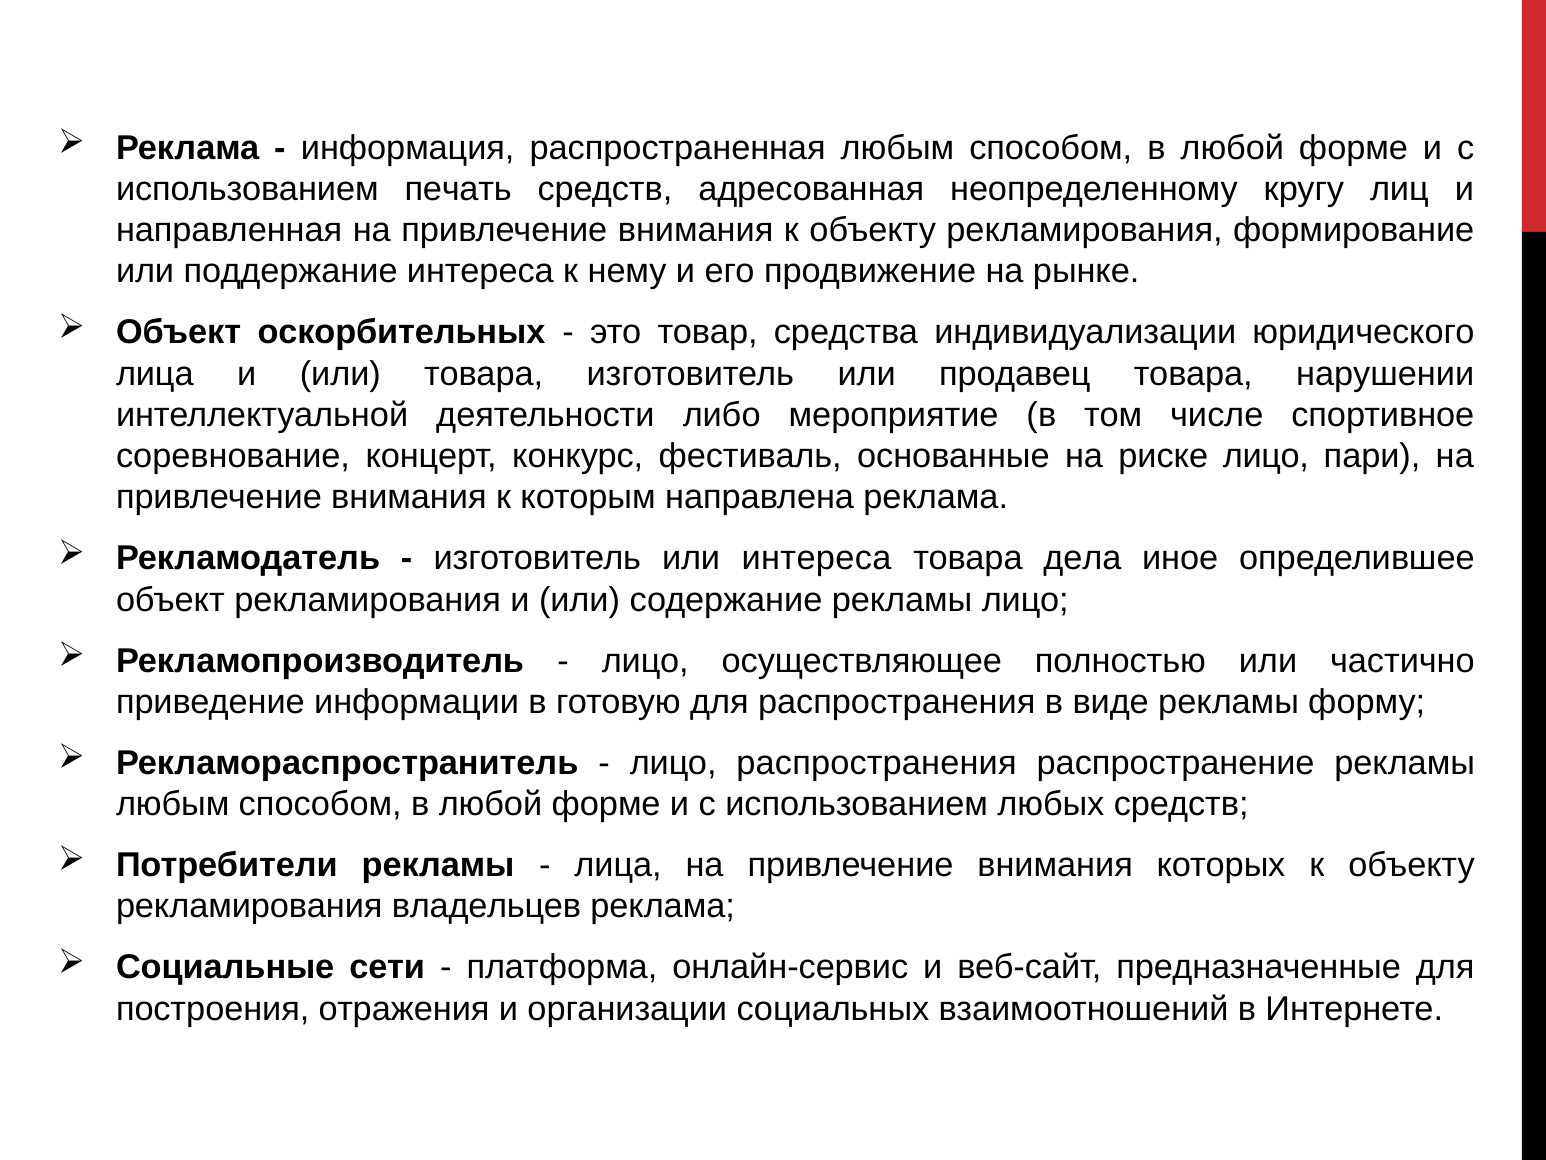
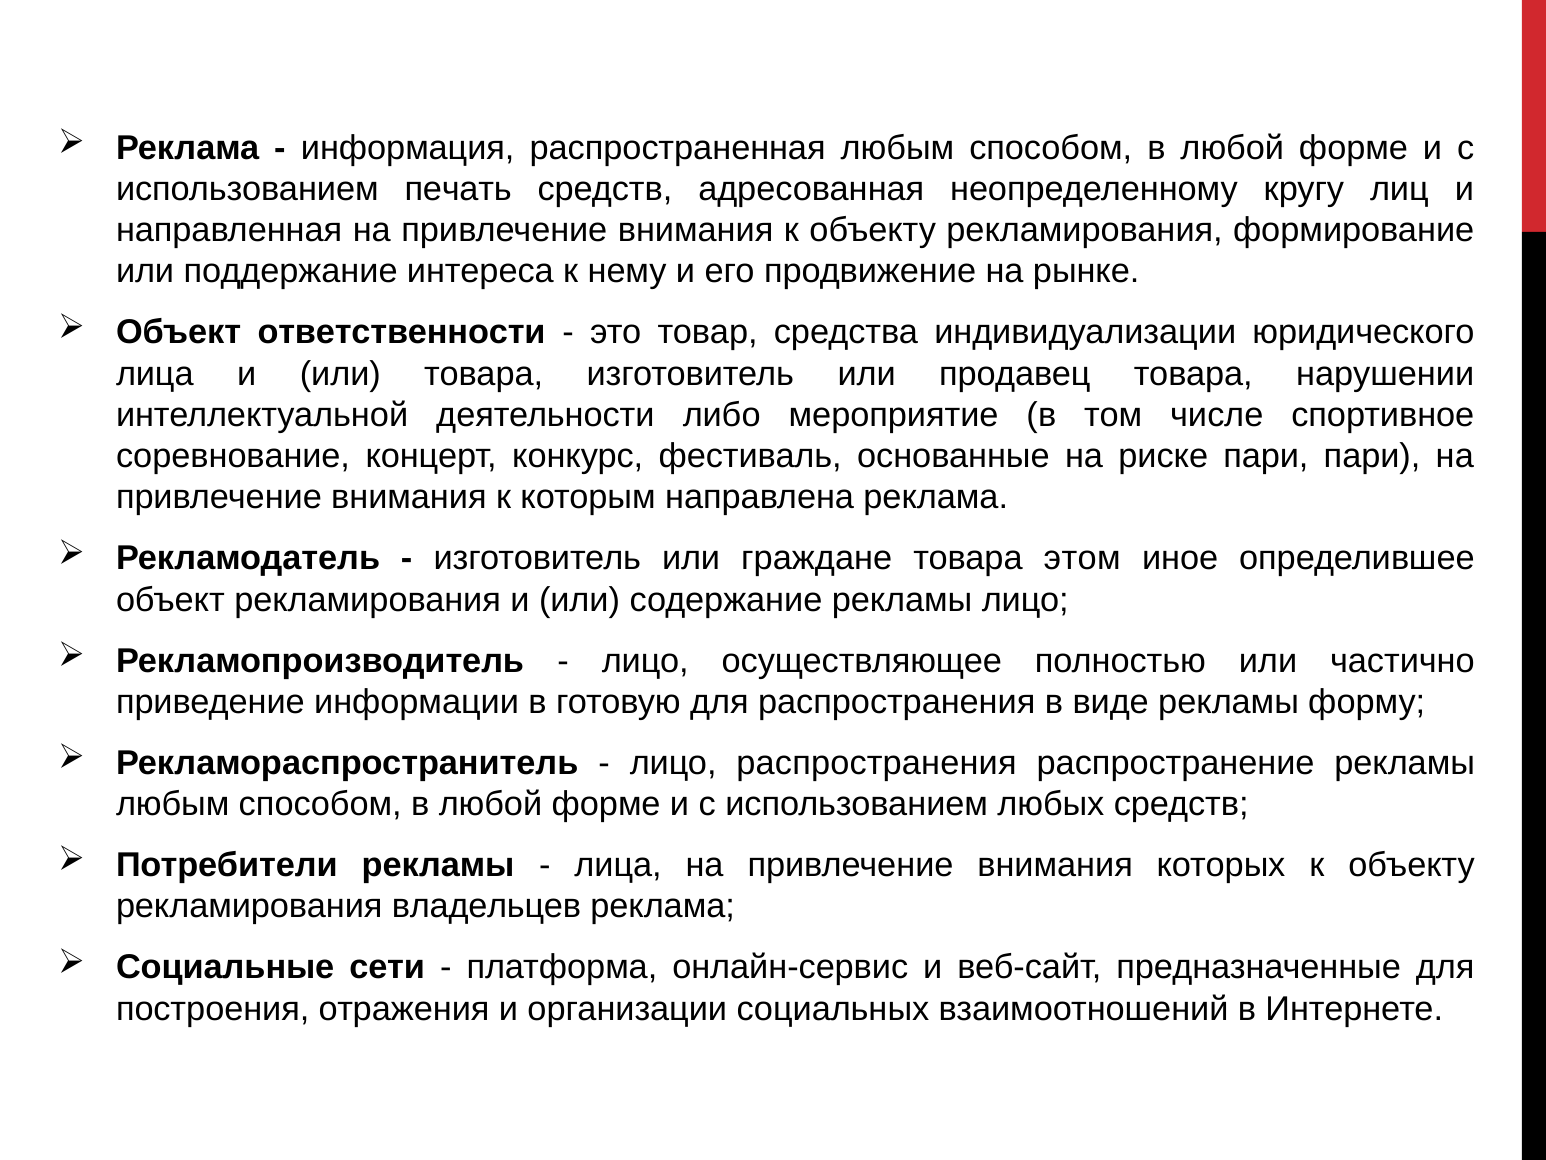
оскорбительных: оскорбительных -> ответственности (402, 332)
риске лицо: лицо -> пари (1266, 456)
или интереса: интереса -> граждане (817, 558)
дела: дела -> этом (1082, 558)
